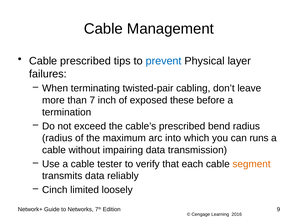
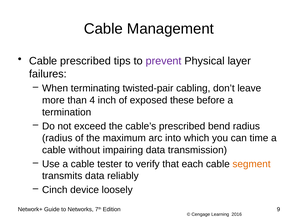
prevent colour: blue -> purple (164, 61)
7: 7 -> 4 (92, 100)
runs: runs -> time (259, 138)
limited: limited -> device (85, 189)
